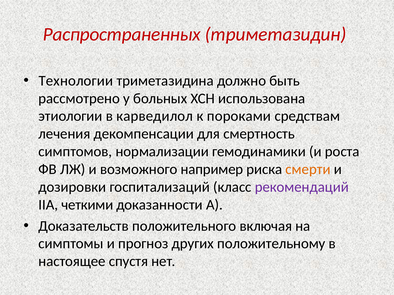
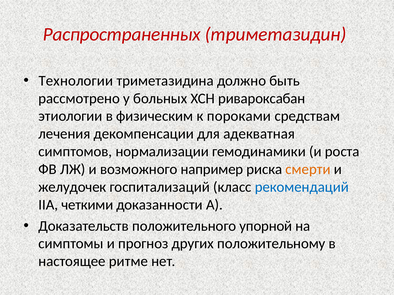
использована: использована -> ривароксабан (262, 99)
карведилол: карведилол -> физическим (155, 116)
смертность: смертность -> адекватная (259, 134)
дозировки: дозировки -> желудочек (72, 187)
рекомендаций colour: purple -> blue (302, 187)
включая: включая -> упорной (266, 226)
спустя: спустя -> ритме (128, 262)
